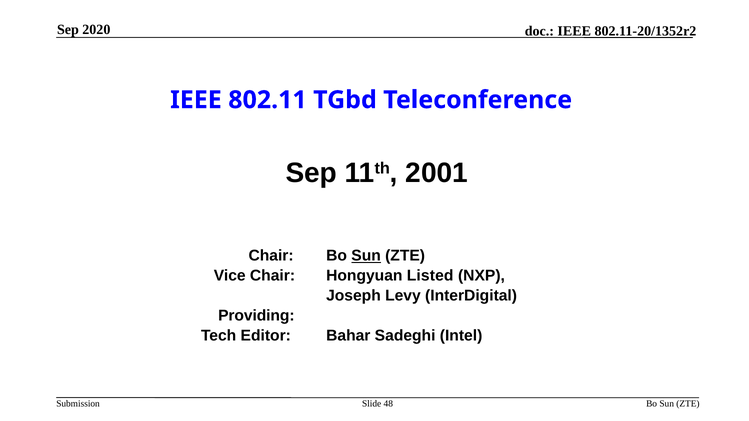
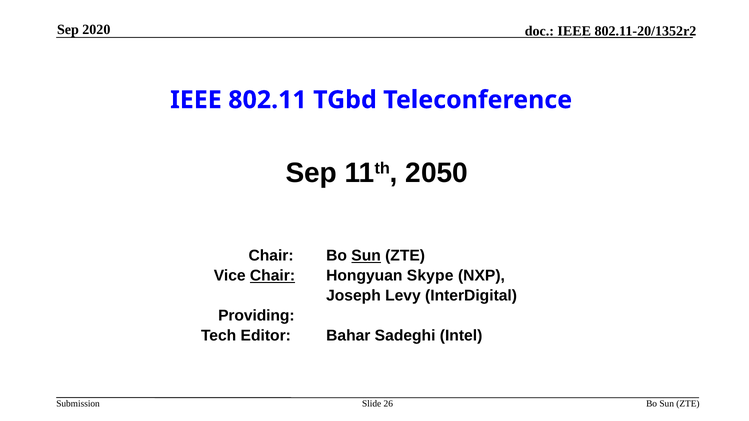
2001: 2001 -> 2050 (437, 173)
Chair underline: none -> present (273, 276)
Listed: Listed -> Skype (430, 276)
48: 48 -> 26 (388, 404)
